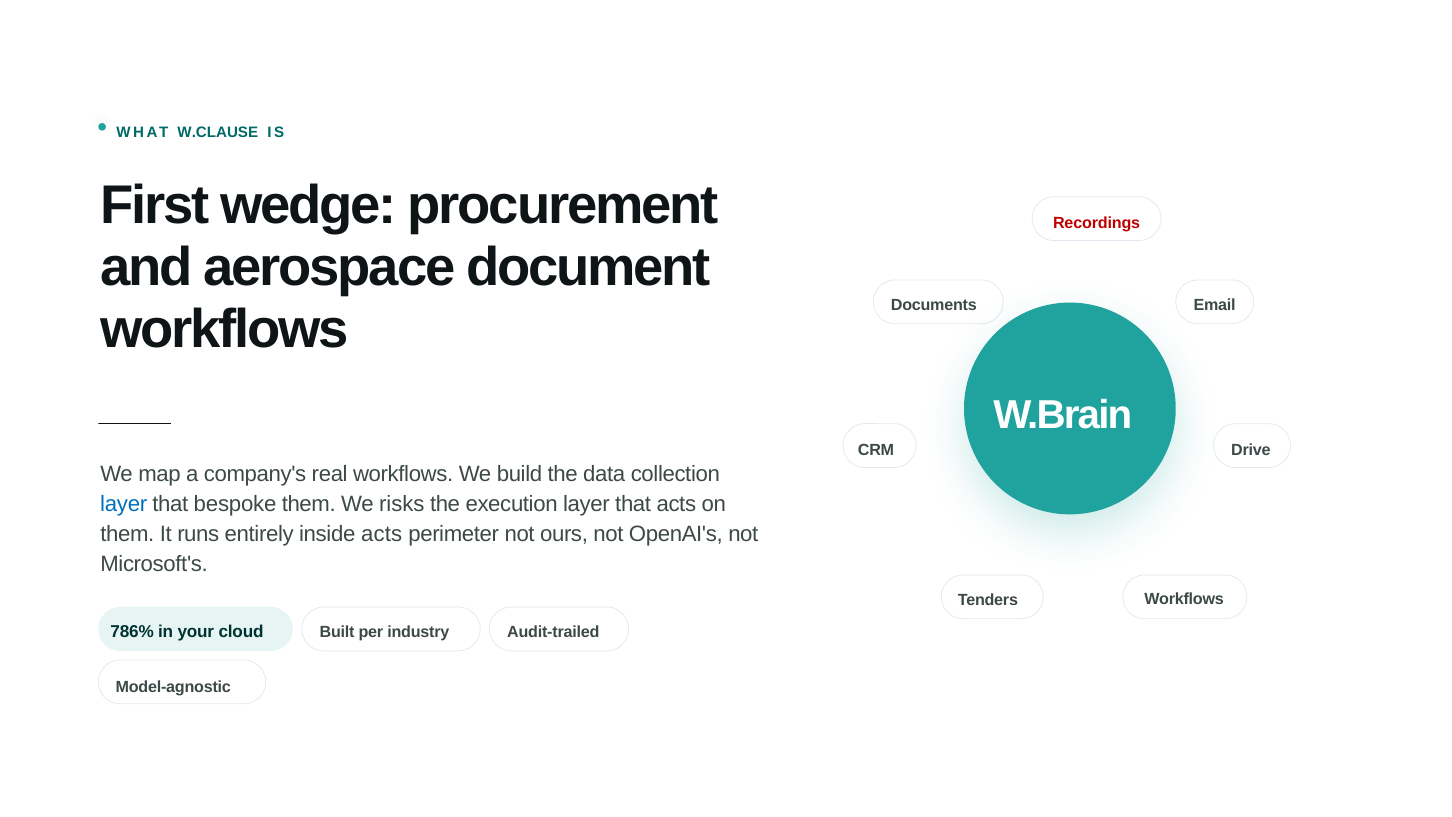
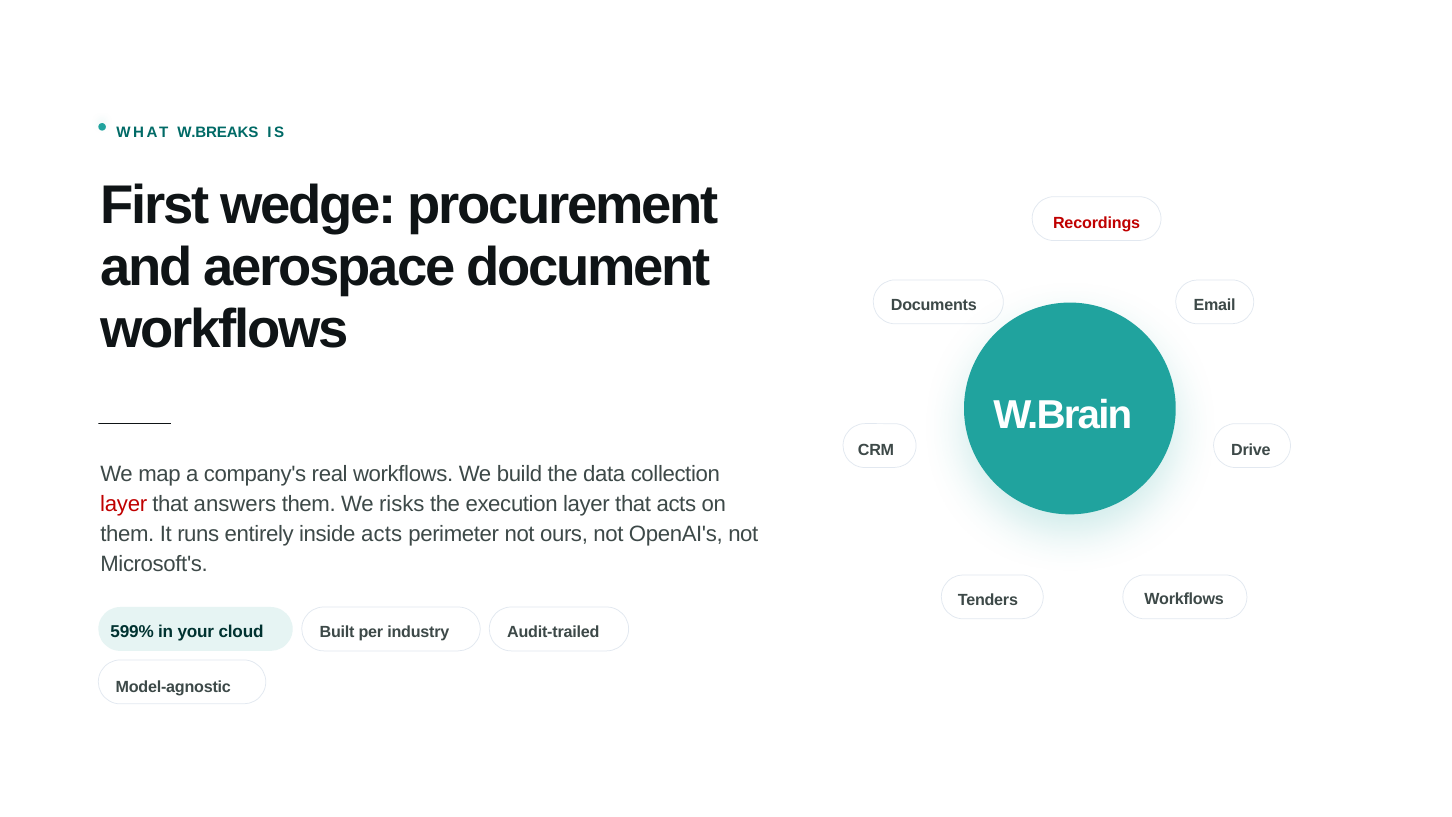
W.CLAUSE: W.CLAUSE -> W.BREAKS (218, 132)
layer colour: blue -> red (124, 504)
bespoke: bespoke -> answers (235, 504)
786%: 786% -> 599% (132, 632)
